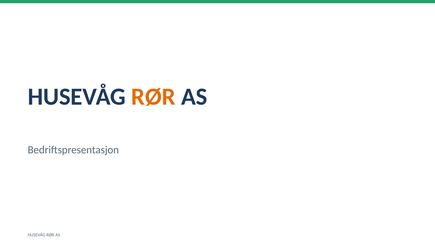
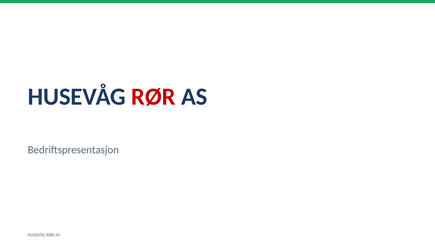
RØR colour: orange -> red (153, 96)
